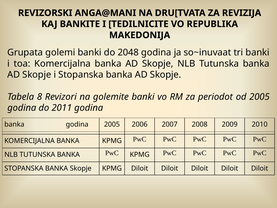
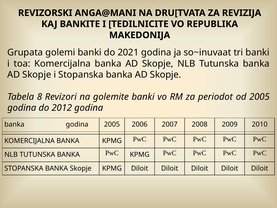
2048: 2048 -> 2021 (128, 52)
2011: 2011 -> 2012 (62, 108)
